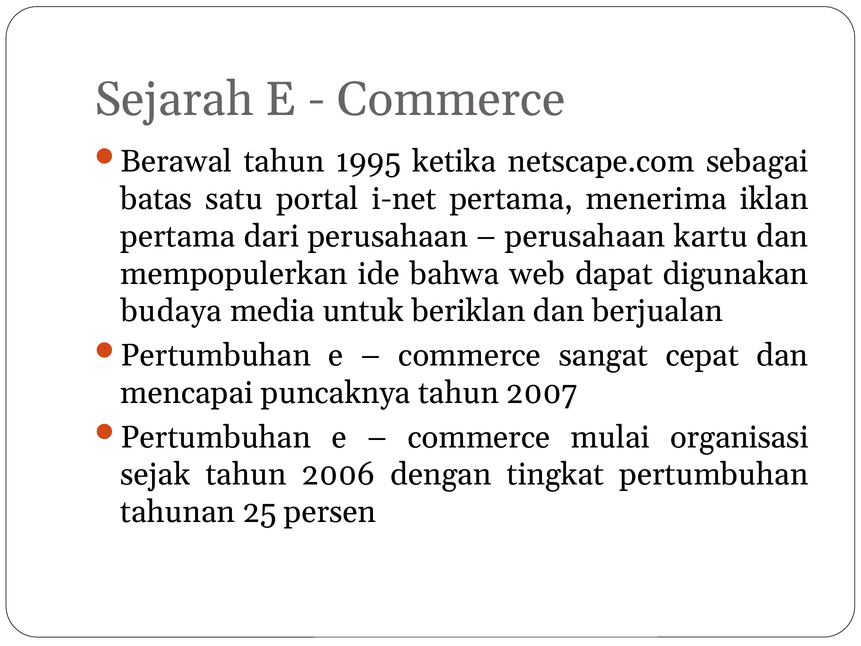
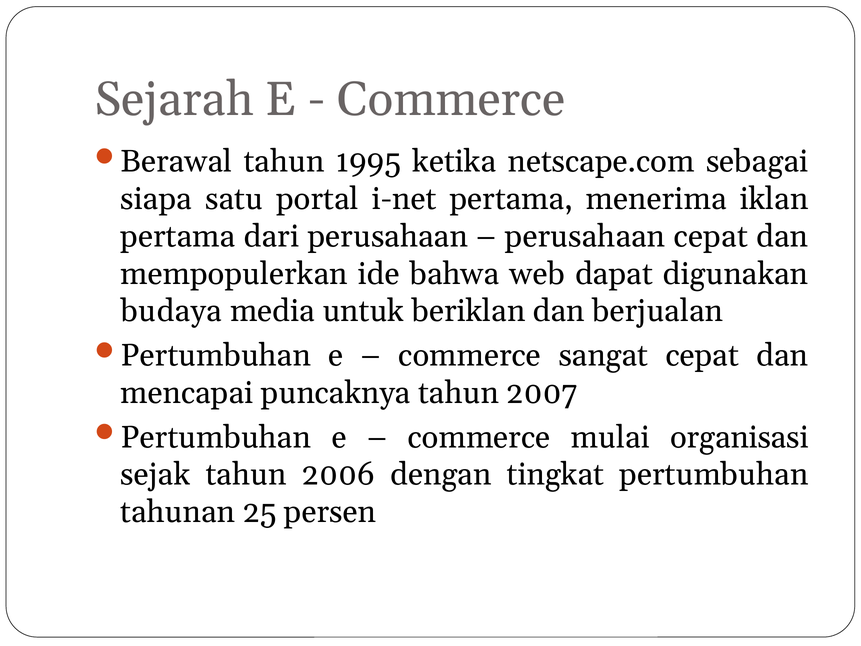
batas: batas -> siapa (156, 199)
perusahaan kartu: kartu -> cepat (711, 236)
